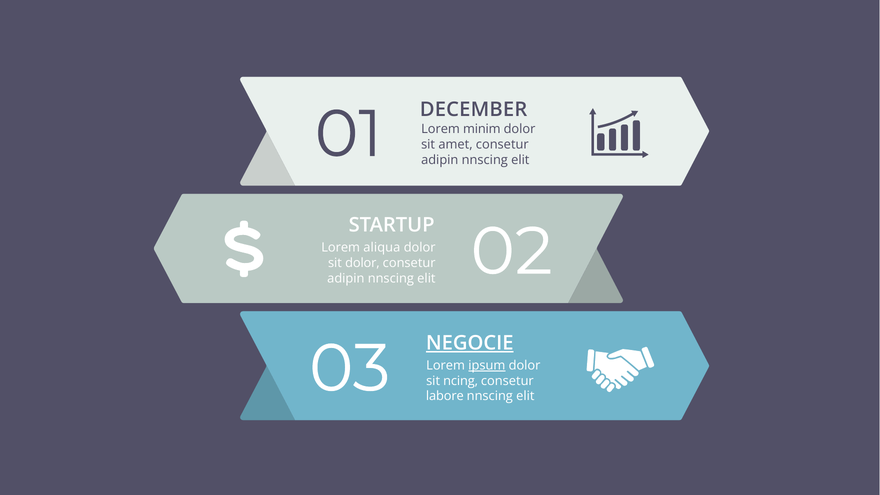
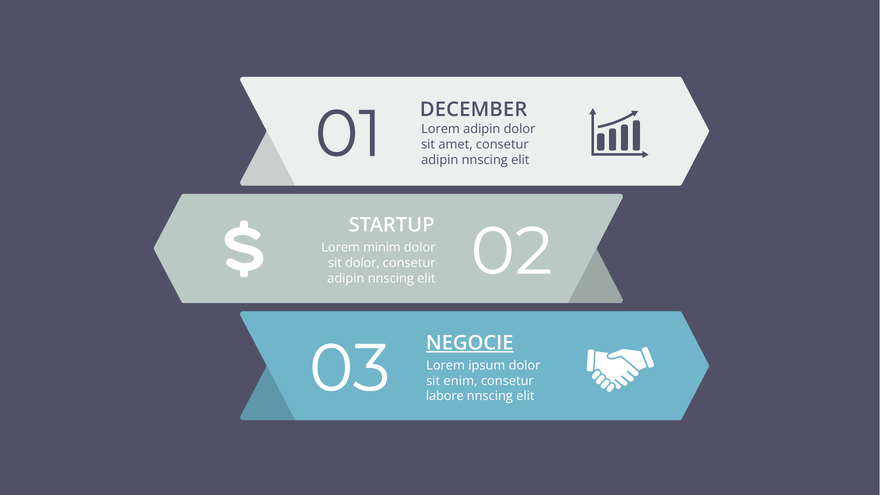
Lorem minim: minim -> adipin (482, 129)
aliqua: aliqua -> minim (382, 248)
ipsum underline: present -> none (487, 365)
ncing: ncing -> enim (460, 381)
